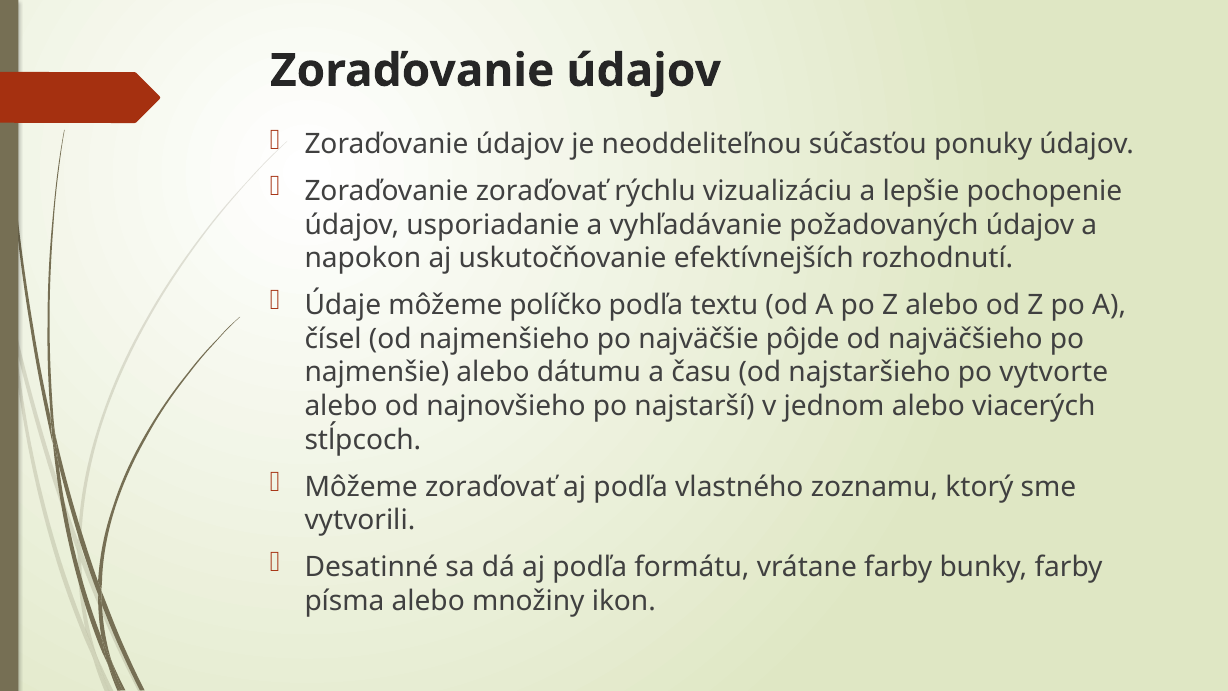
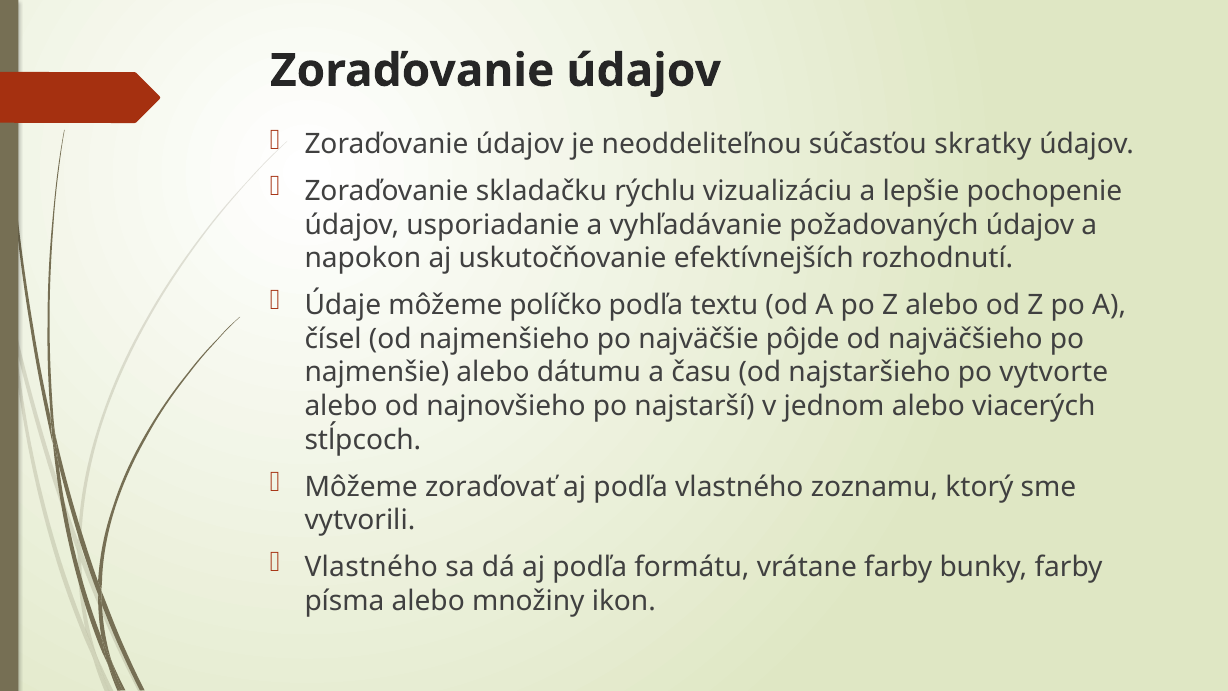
ponuky: ponuky -> skratky (983, 144)
Zoraďovanie zoraďovať: zoraďovať -> skladačku (541, 191)
Desatinné: Desatinné -> Vlastného (371, 567)
